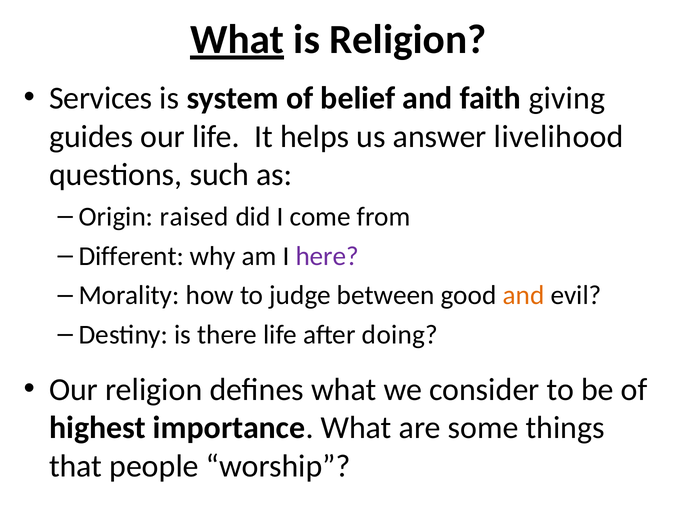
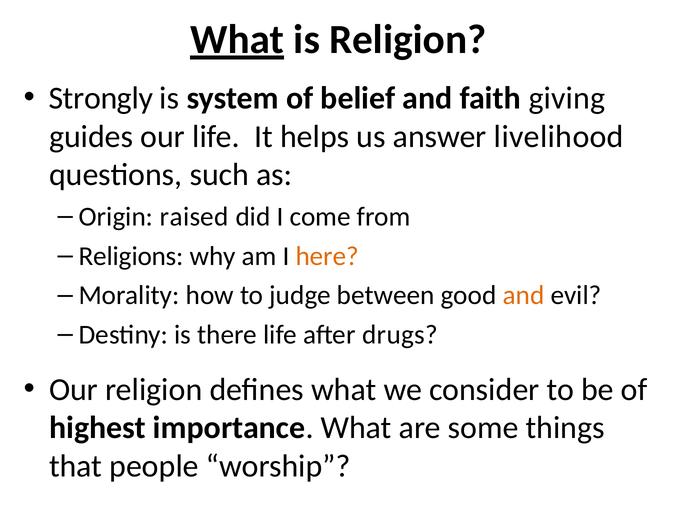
Services: Services -> Strongly (101, 98)
Different: Different -> Religions (131, 256)
here colour: purple -> orange (327, 256)
doing: doing -> drugs (400, 335)
